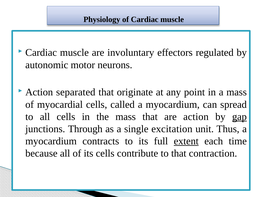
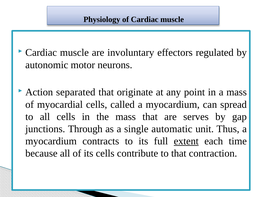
are action: action -> serves (196, 116)
gap underline: present -> none (239, 116)
excitation: excitation -> automatic (172, 129)
